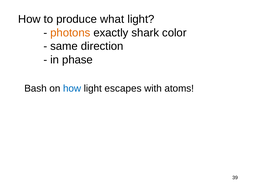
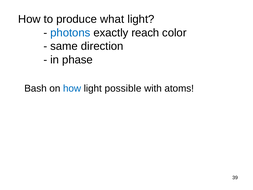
photons colour: orange -> blue (70, 33)
shark: shark -> reach (145, 33)
escapes: escapes -> possible (123, 88)
